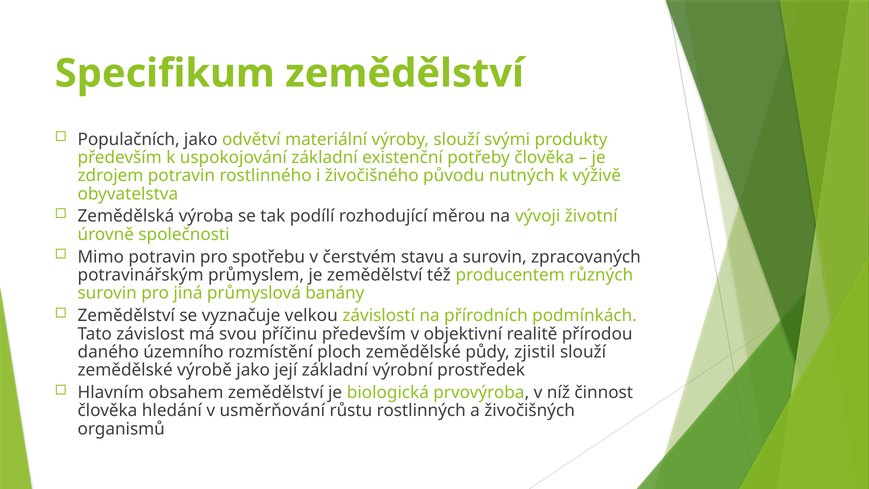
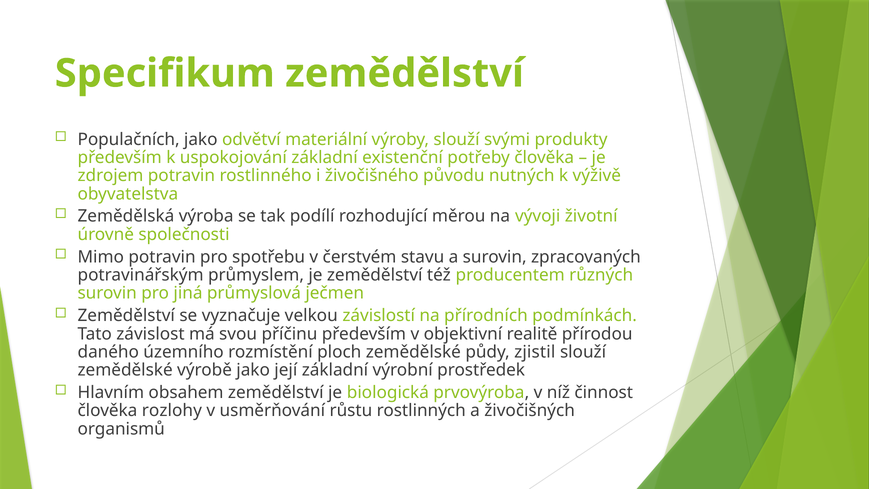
banány: banány -> ječmen (335, 293)
hledání: hledání -> rozlohy (172, 411)
